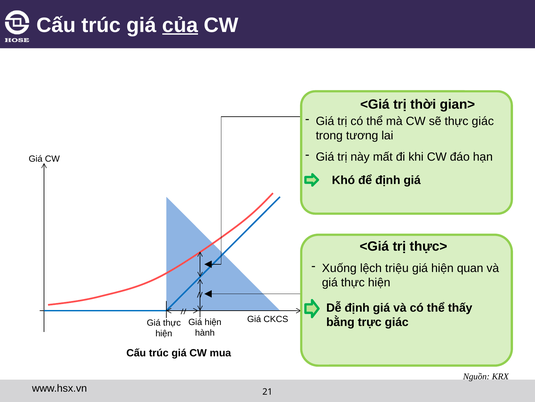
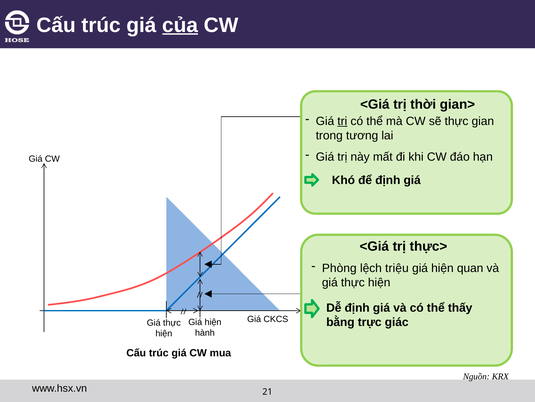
trị underline: none -> present (342, 121)
thực giác: giác -> gian (483, 121)
Xuống: Xuống -> Phòng (339, 268)
